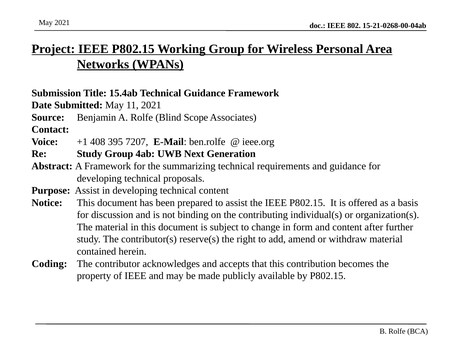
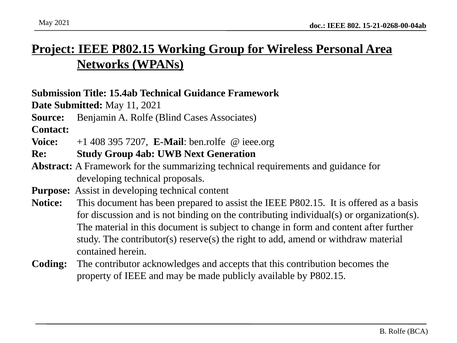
Scope: Scope -> Cases (196, 117)
